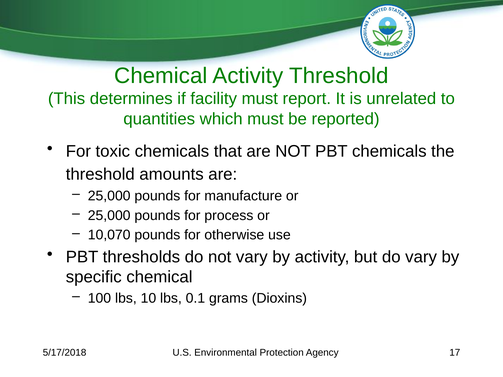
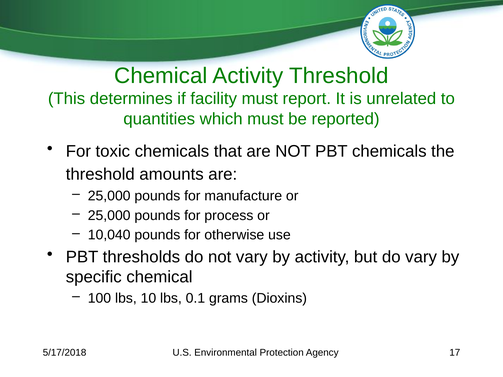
10,070: 10,070 -> 10,040 (109, 235)
